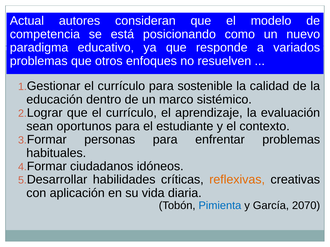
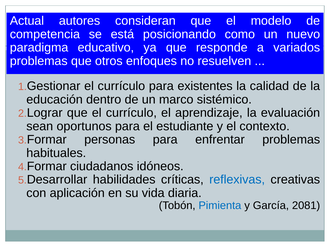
sostenible: sostenible -> existentes (205, 86)
reflexivas colour: orange -> blue (237, 180)
2070: 2070 -> 2081 (306, 206)
